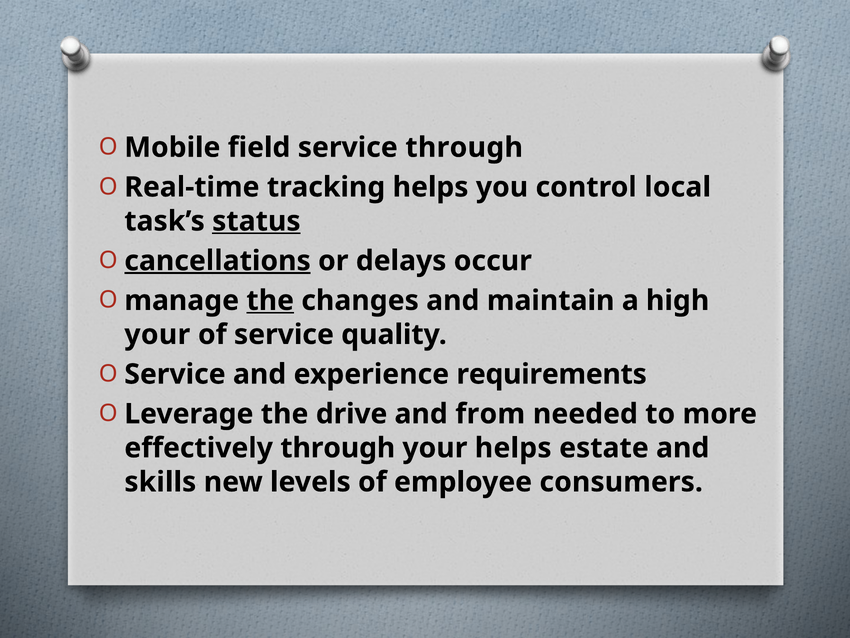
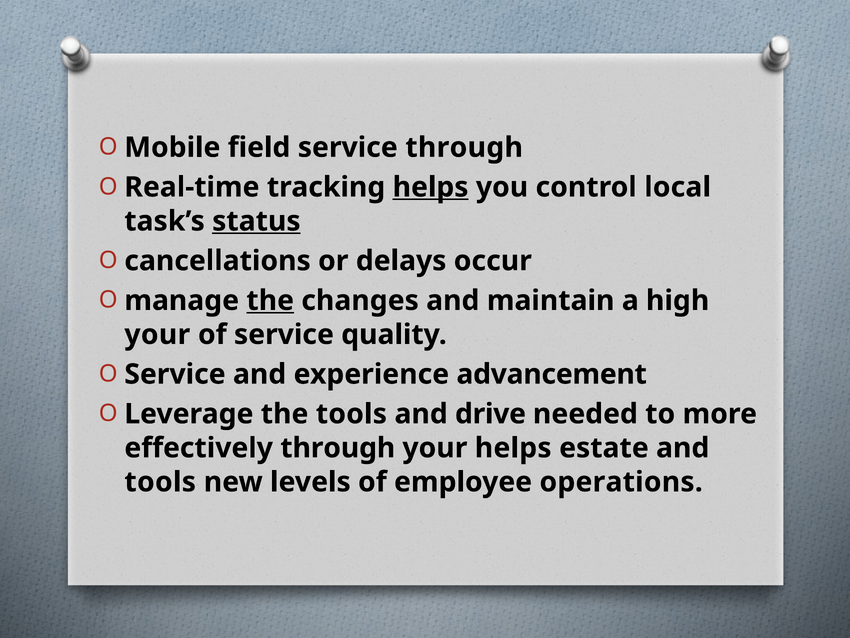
helps underline: none -> present (431, 187)
cancellations underline: present -> none (218, 261)
requirements: requirements -> advancement (552, 374)
the drive: drive -> tools (351, 414)
from: from -> drive (491, 414)
skills: skills -> tools (160, 482)
consumers: consumers -> operations (621, 482)
